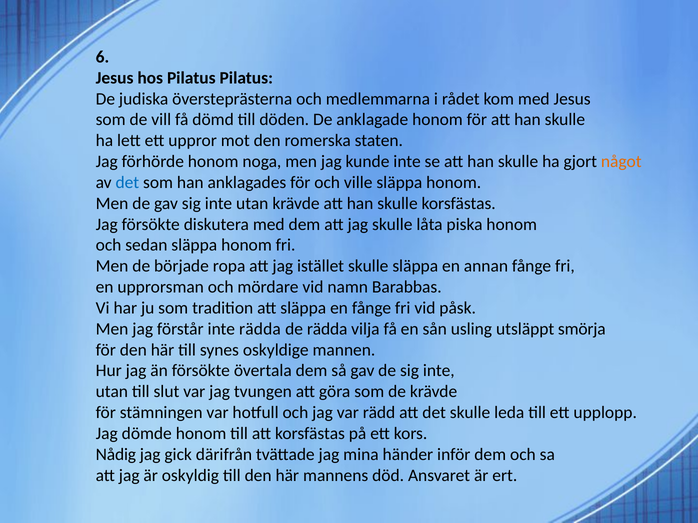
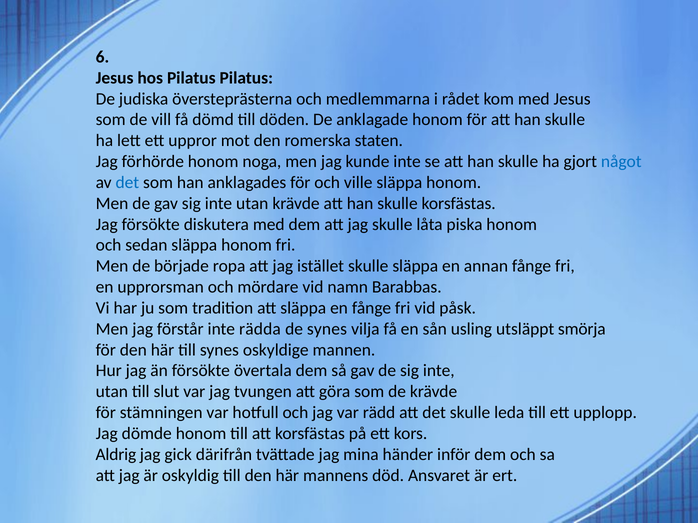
något colour: orange -> blue (621, 162)
de rädda: rädda -> synes (327, 329)
Nådig: Nådig -> Aldrig (116, 455)
